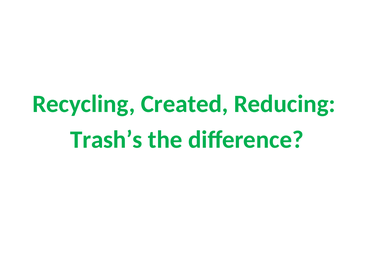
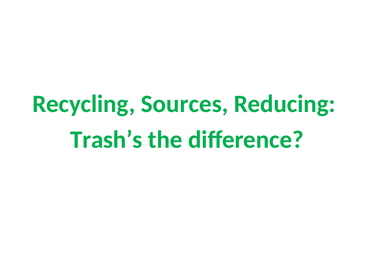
Created: Created -> Sources (185, 104)
